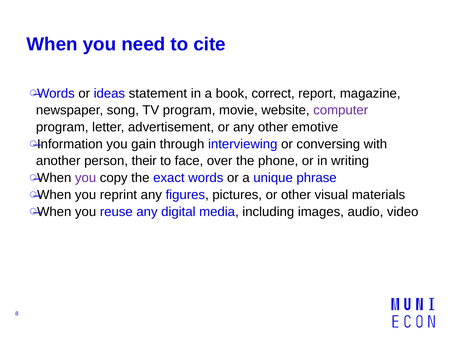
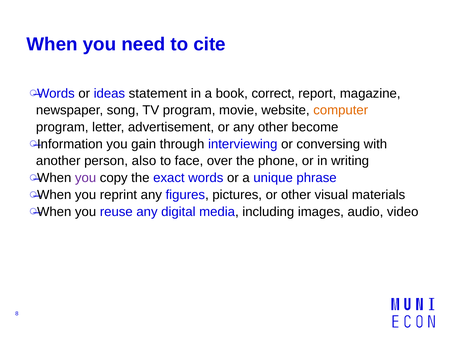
computer colour: purple -> orange (341, 110)
emotive: emotive -> become (315, 127)
their: their -> also (144, 161)
